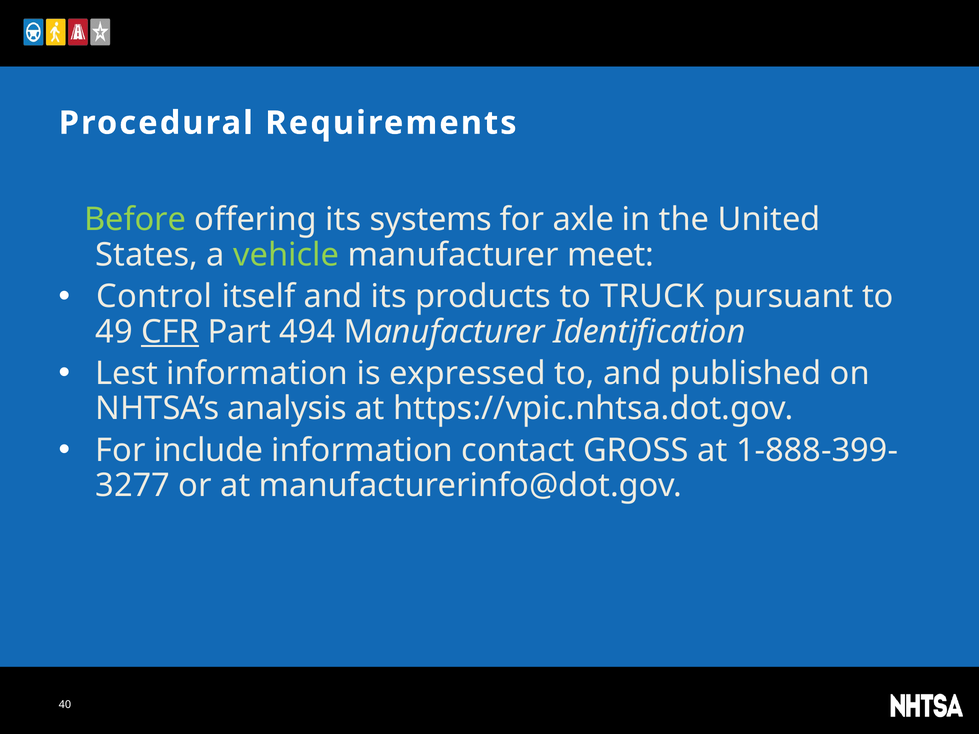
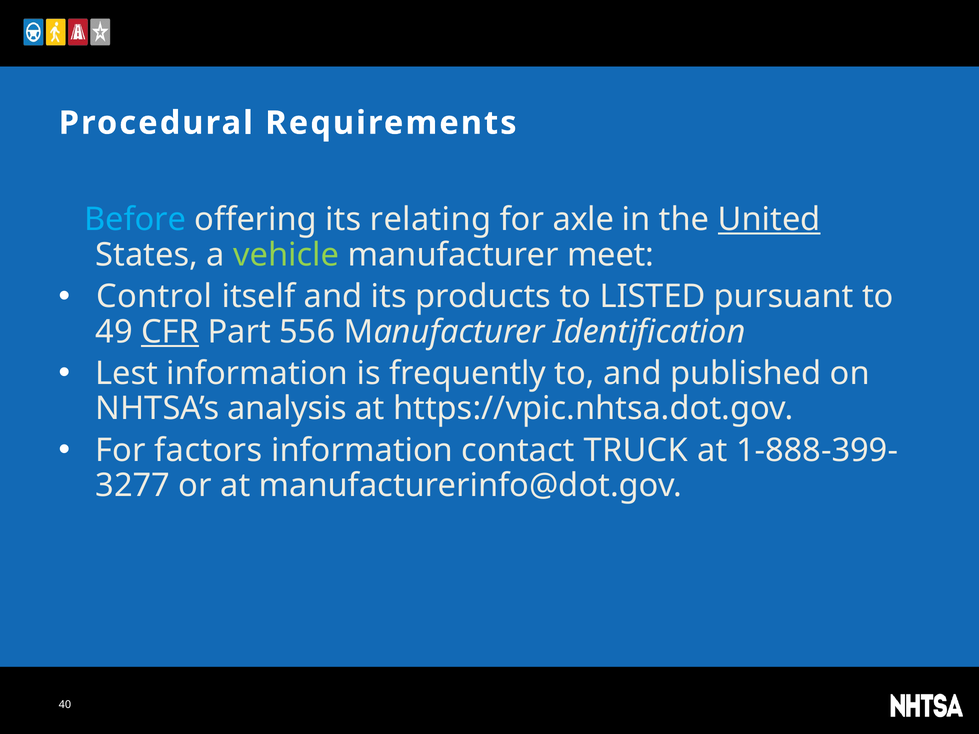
Before colour: light green -> light blue (135, 220)
systems: systems -> relating (430, 220)
United underline: none -> present (769, 220)
TRUCK: TRUCK -> LISTED (653, 297)
494: 494 -> 556 (307, 332)
expressed: expressed -> frequently (468, 374)
include: include -> factors (208, 451)
GROSS: GROSS -> TRUCK (636, 451)
